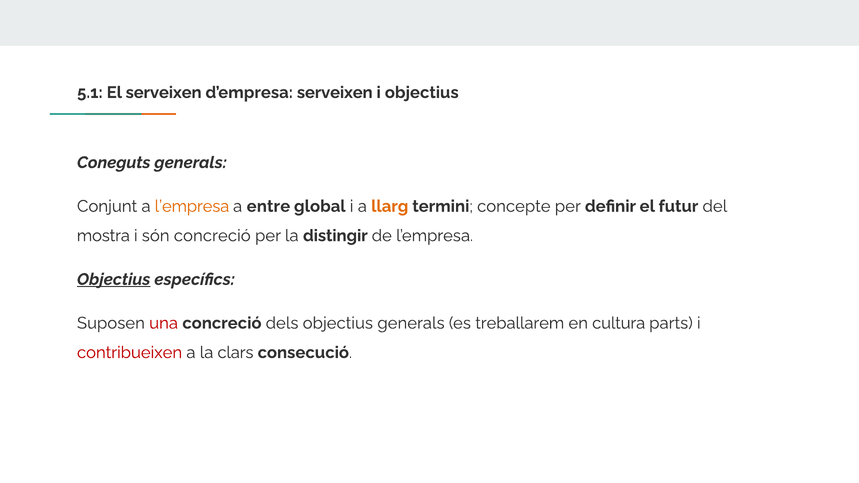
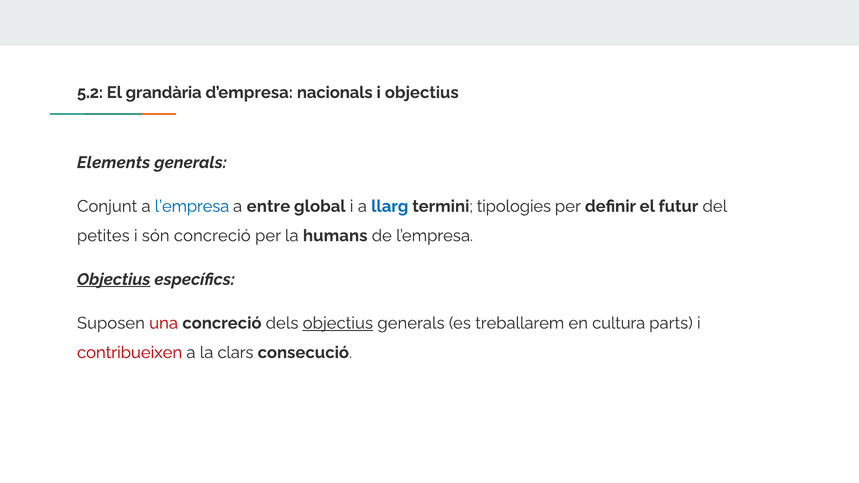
5.1: 5.1 -> 5.2 (90, 93)
El serveixen: serveixen -> grandària (164, 93)
d’empresa serveixen: serveixen -> nacionals (335, 93)
Coneguts: Coneguts -> Elements (114, 163)
l’empresa colour: orange -> blue (192, 206)
llarg colour: orange -> blue (390, 206)
concepte: concepte -> tipologies (514, 206)
mostra: mostra -> petites (103, 236)
distingir: distingir -> humans (335, 236)
objectius underline: none -> present (338, 323)
